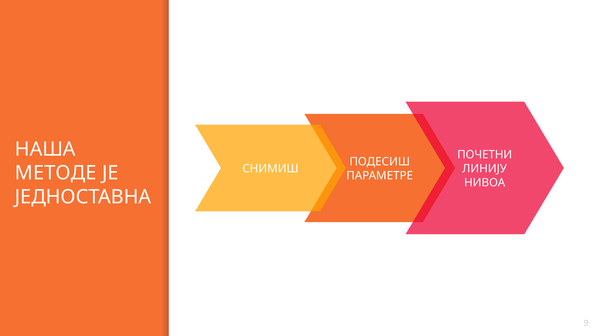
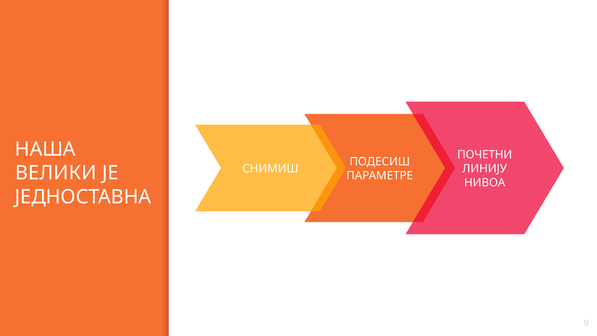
МЕТОДЕ: МЕТОДЕ -> ВЕЛИКИ (56, 173)
